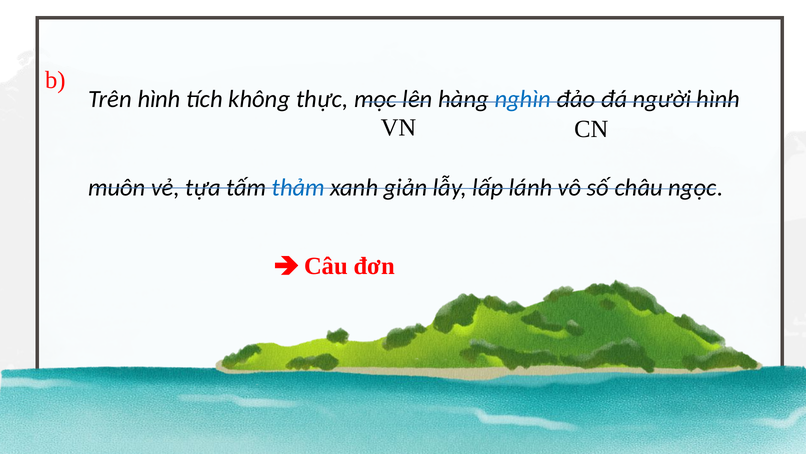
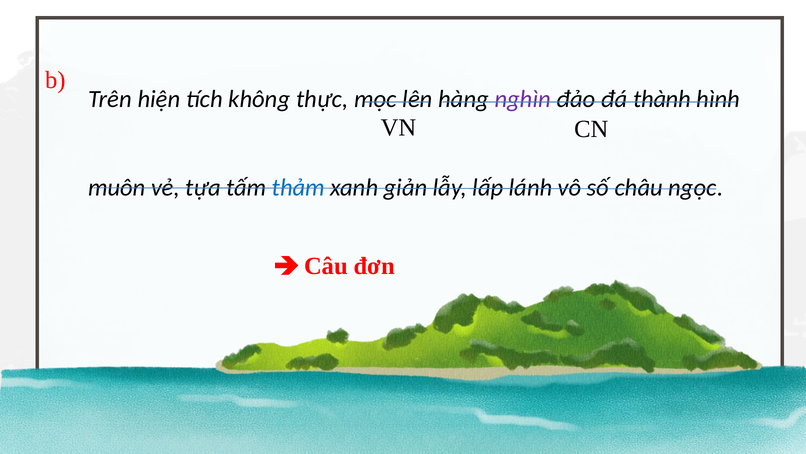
Trên hình: hình -> hiện (159, 99)
nghìn colour: blue -> purple (523, 99)
người: người -> thành (662, 99)
